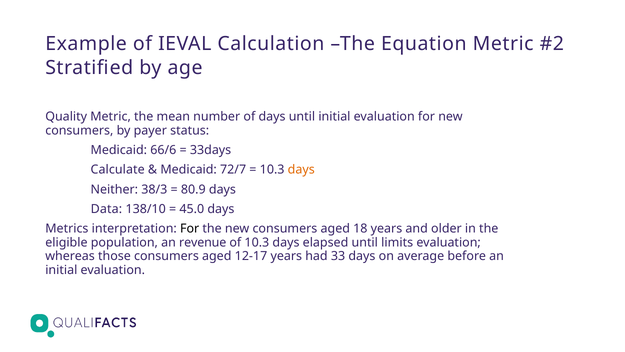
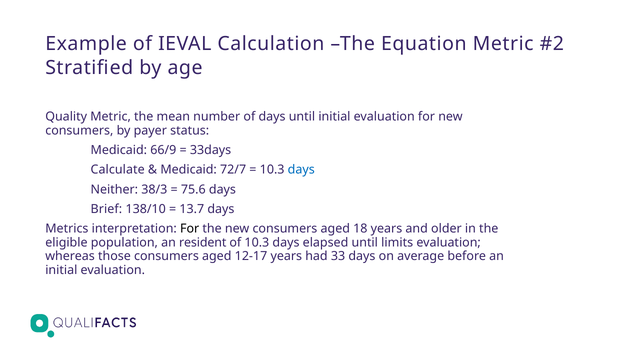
66/6: 66/6 -> 66/9 (163, 150)
days colour: orange -> blue (301, 170)
80.9: 80.9 -> 75.6 (193, 189)
Data: Data -> Brief (106, 209)
45.0: 45.0 -> 13.7 (192, 209)
revenue: revenue -> resident (203, 242)
